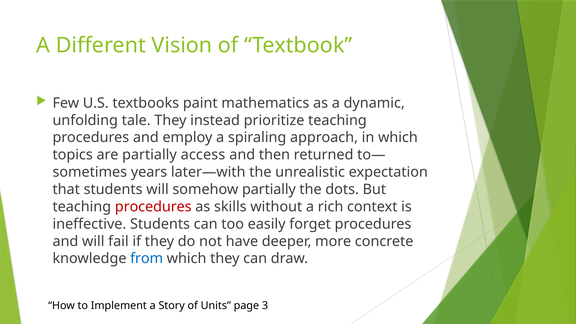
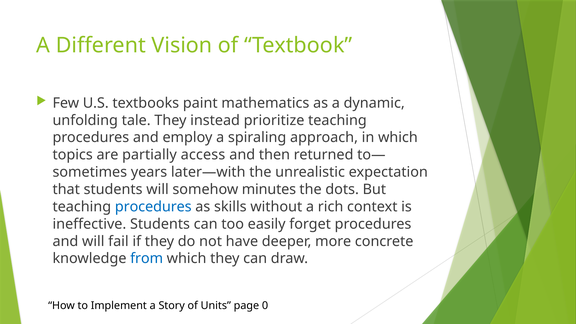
somehow partially: partially -> minutes (269, 189)
procedures colour: red -> blue (153, 207)
3: 3 -> 0 (265, 306)
